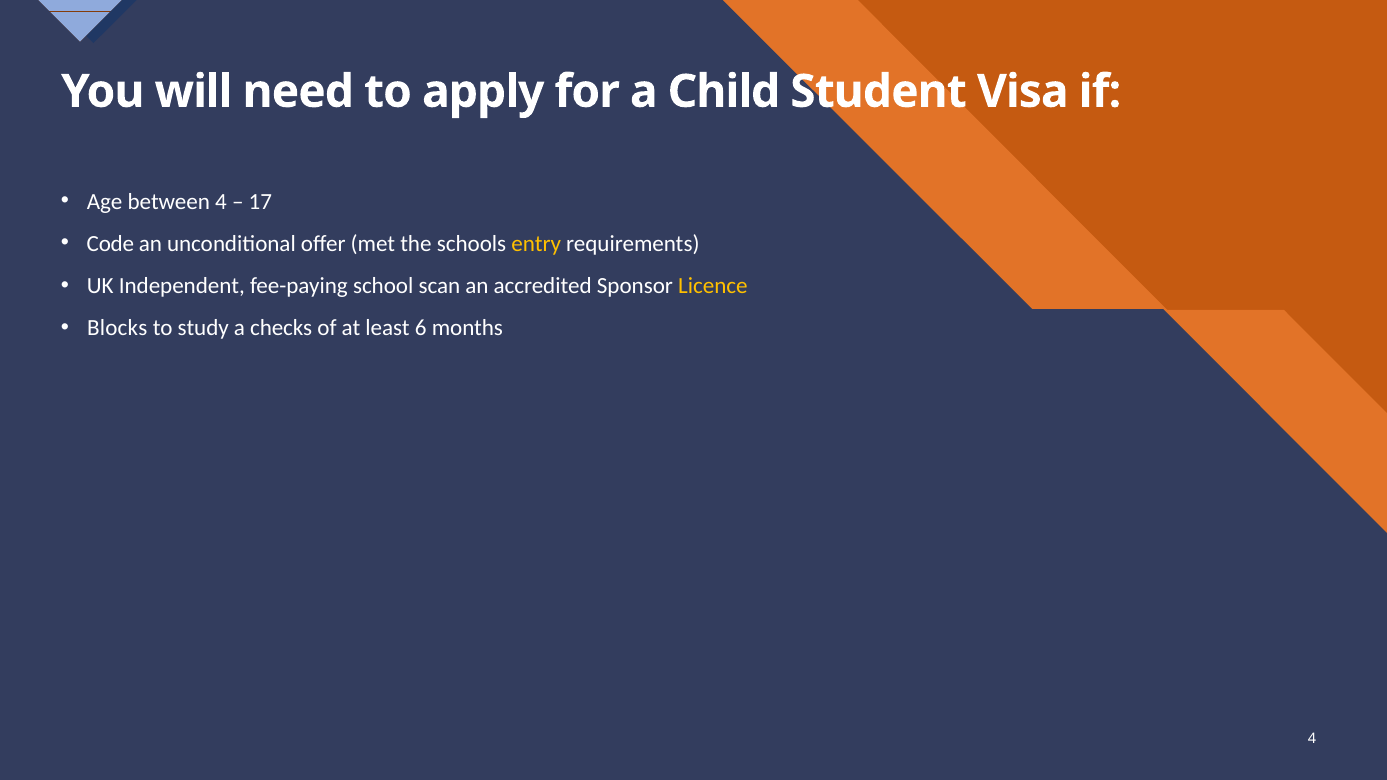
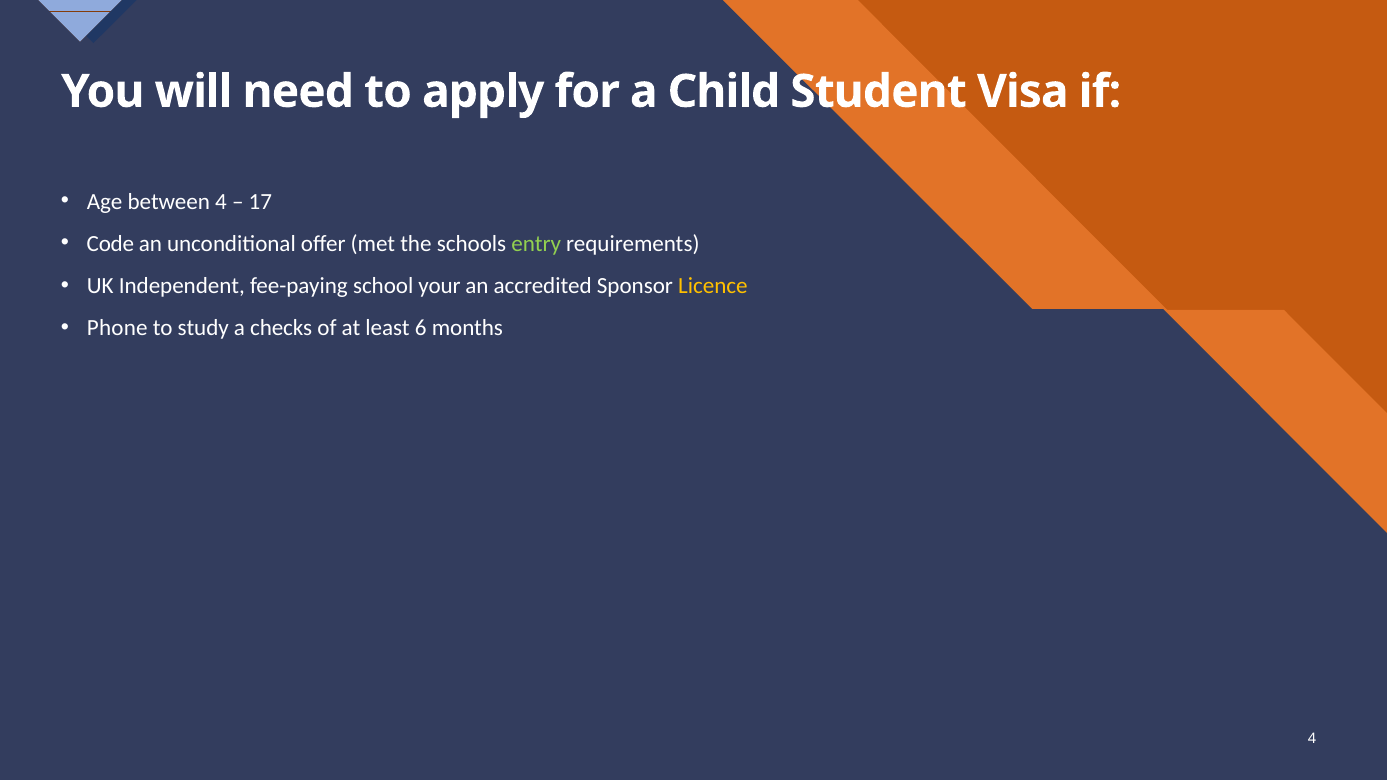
entry colour: yellow -> light green (536, 244)
scan: scan -> your (440, 286)
Blocks: Blocks -> Phone (117, 328)
